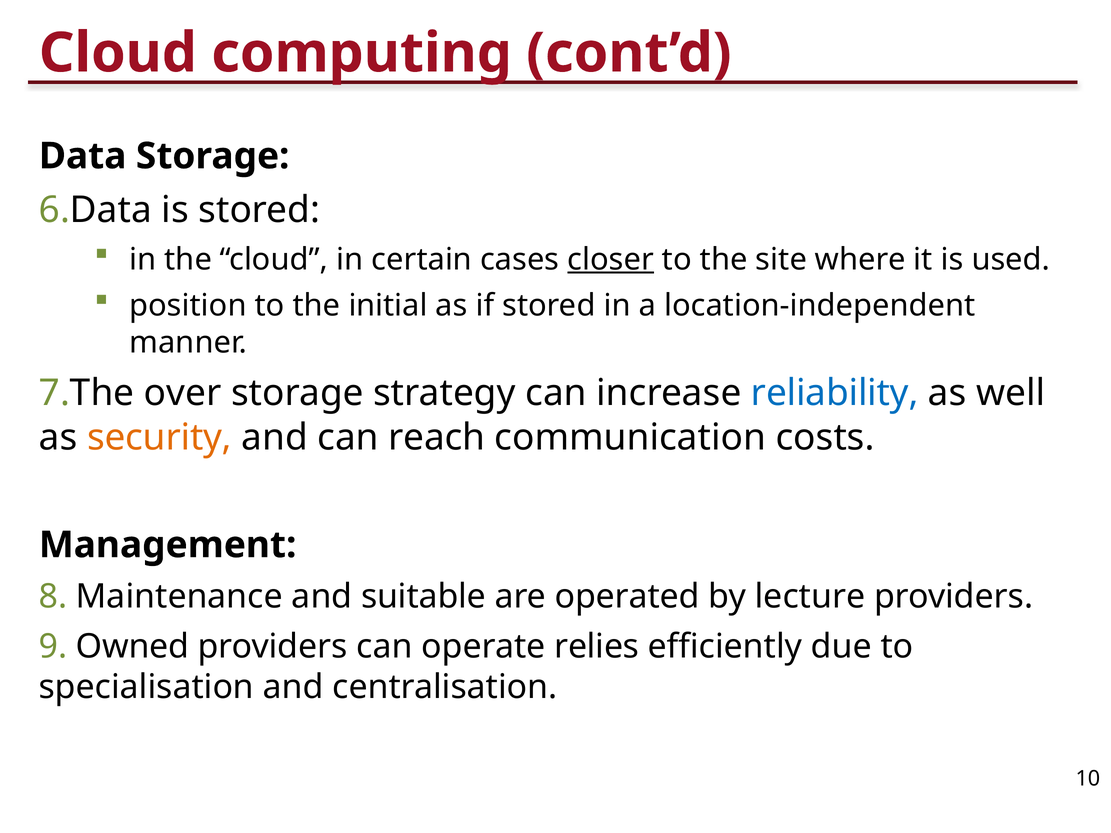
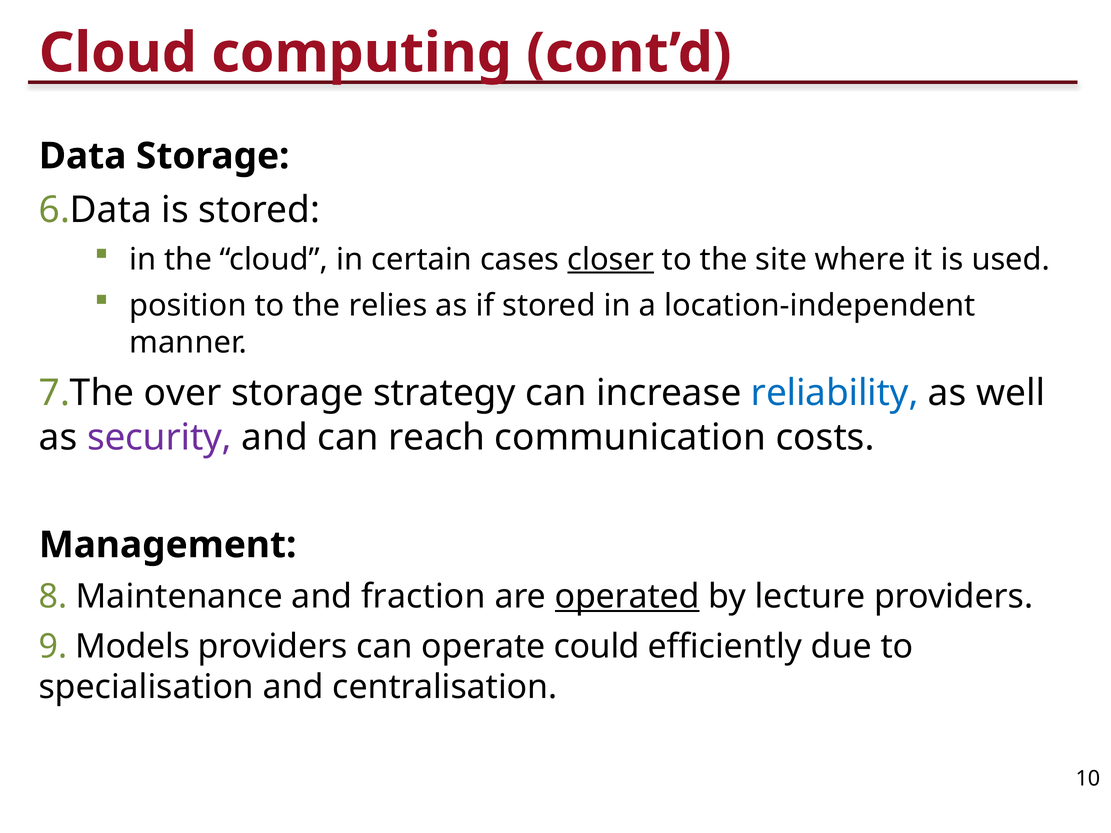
initial: initial -> relies (388, 306)
security colour: orange -> purple (159, 438)
suitable: suitable -> fraction (423, 597)
operated underline: none -> present (627, 597)
Owned: Owned -> Models (133, 647)
relies: relies -> could (597, 647)
